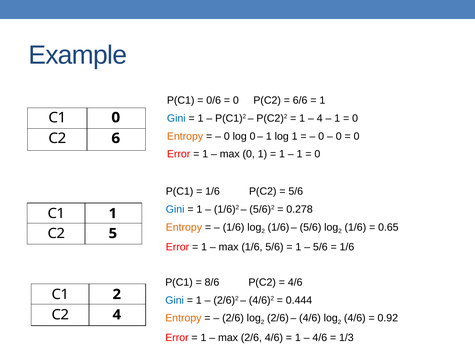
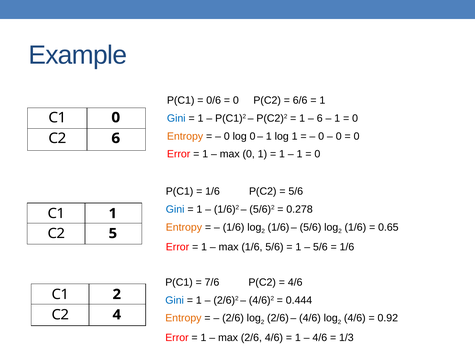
4: 4 -> 6 (320, 118)
8/6: 8/6 -> 7/6 (212, 283)
